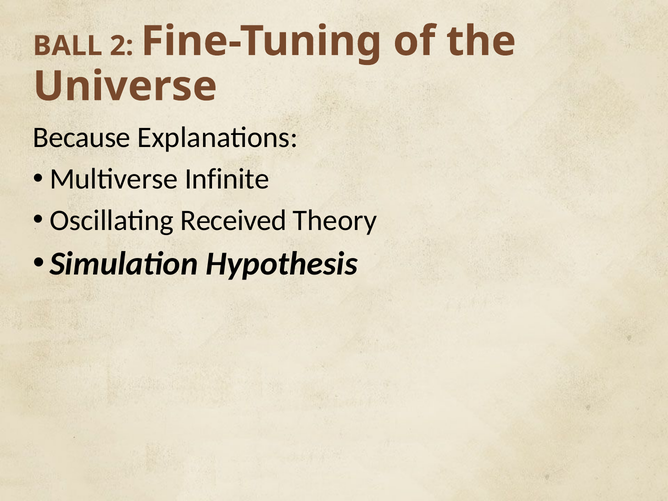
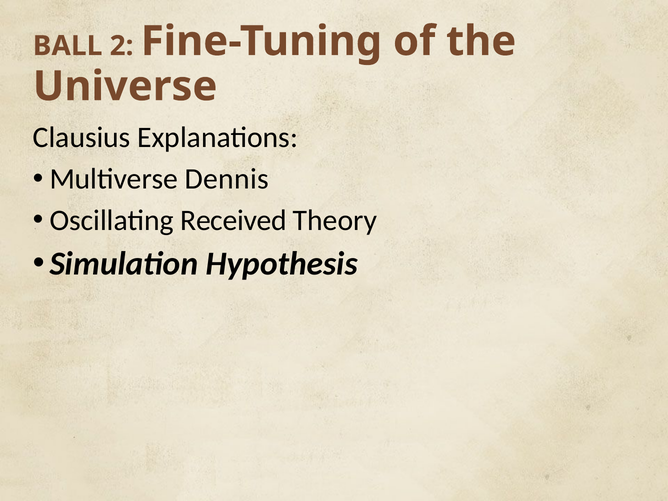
Because: Because -> Clausius (82, 137)
Infinite: Infinite -> Dennis (227, 179)
